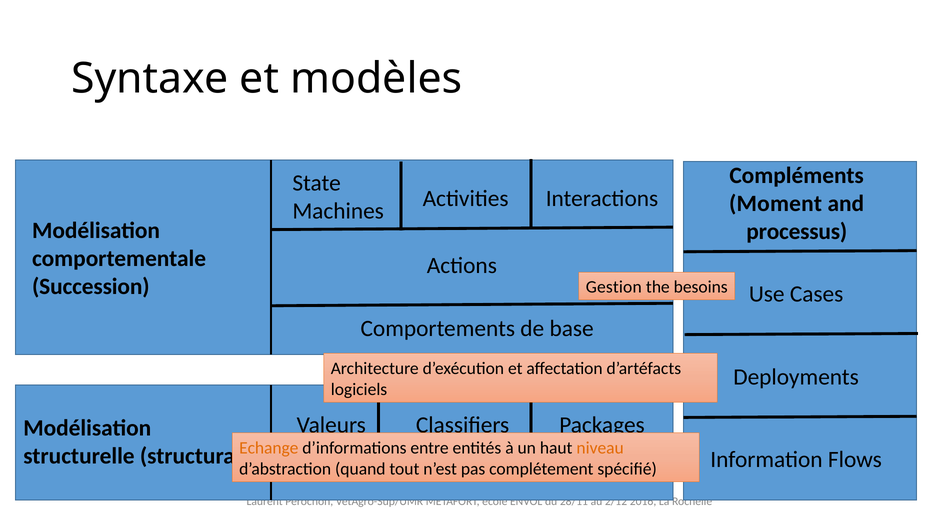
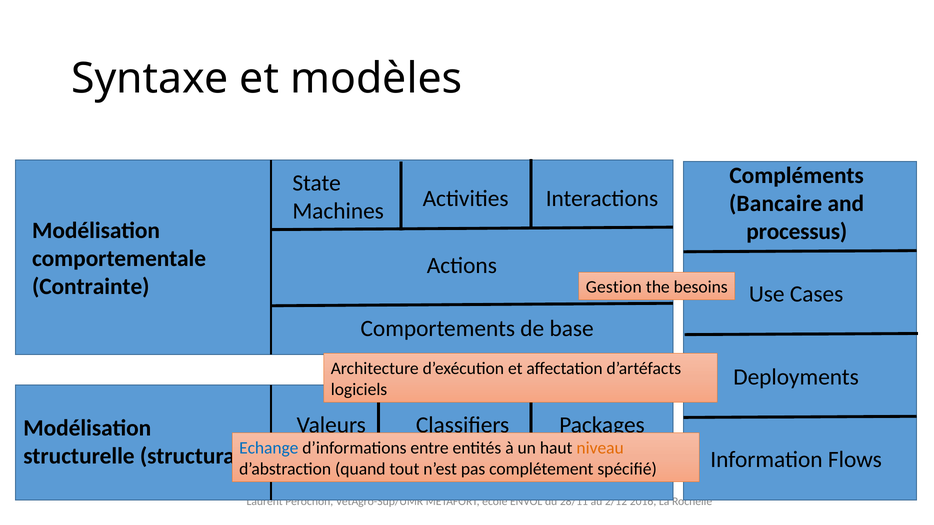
Moment: Moment -> Bancaire (776, 204)
Succession: Succession -> Contrainte (91, 287)
Echange colour: orange -> blue (269, 448)
